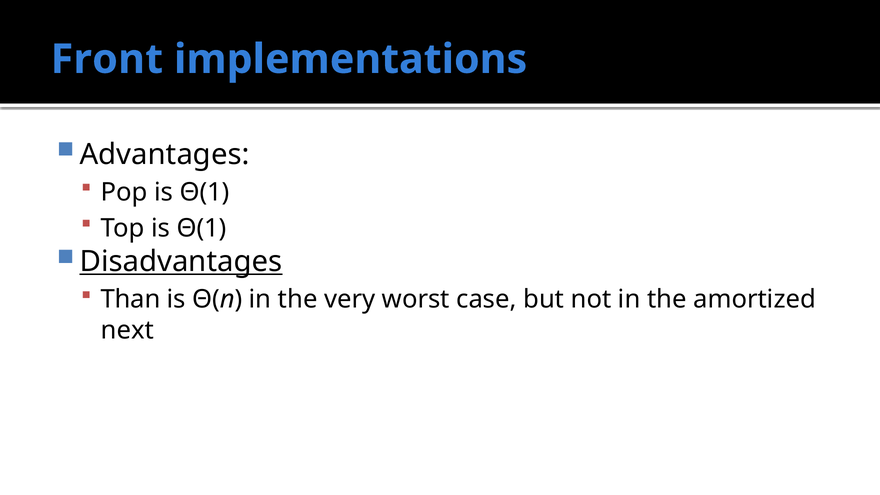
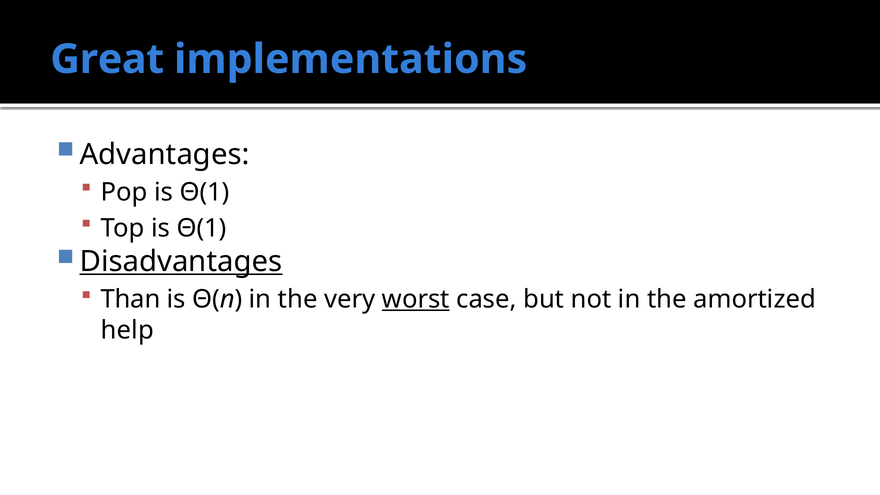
Front: Front -> Great (107, 59)
worst underline: none -> present (416, 299)
next: next -> help (127, 330)
